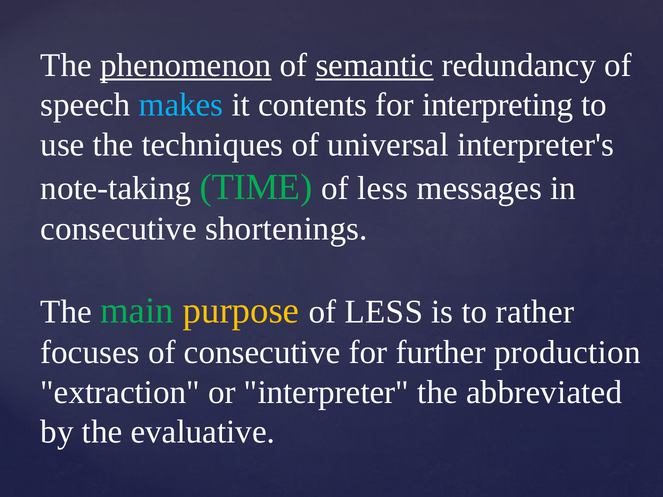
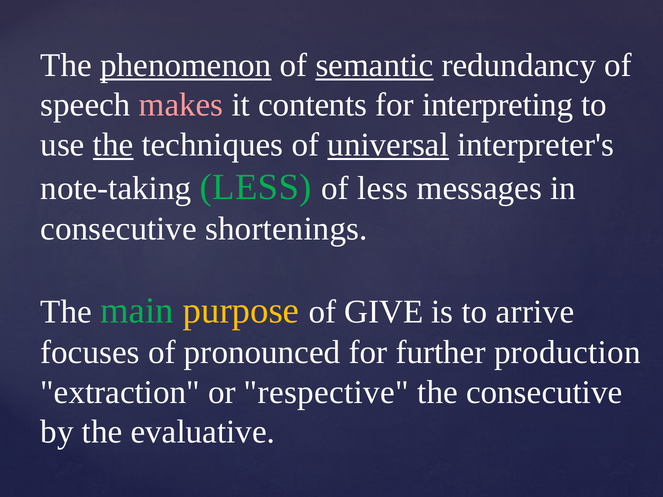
makes colour: light blue -> pink (181, 105)
the underline: none -> present (113, 145)
universal underline: none -> present (388, 145)
note-taking TIME: TIME -> LESS (256, 187)
LESS: LESS -> GIVE (384, 312)
rather: rather -> arrive (535, 312)
of consecutive: consecutive -> pronounced (262, 353)
interpreter: interpreter -> respective (326, 392)
the abbreviated: abbreviated -> consecutive (544, 392)
